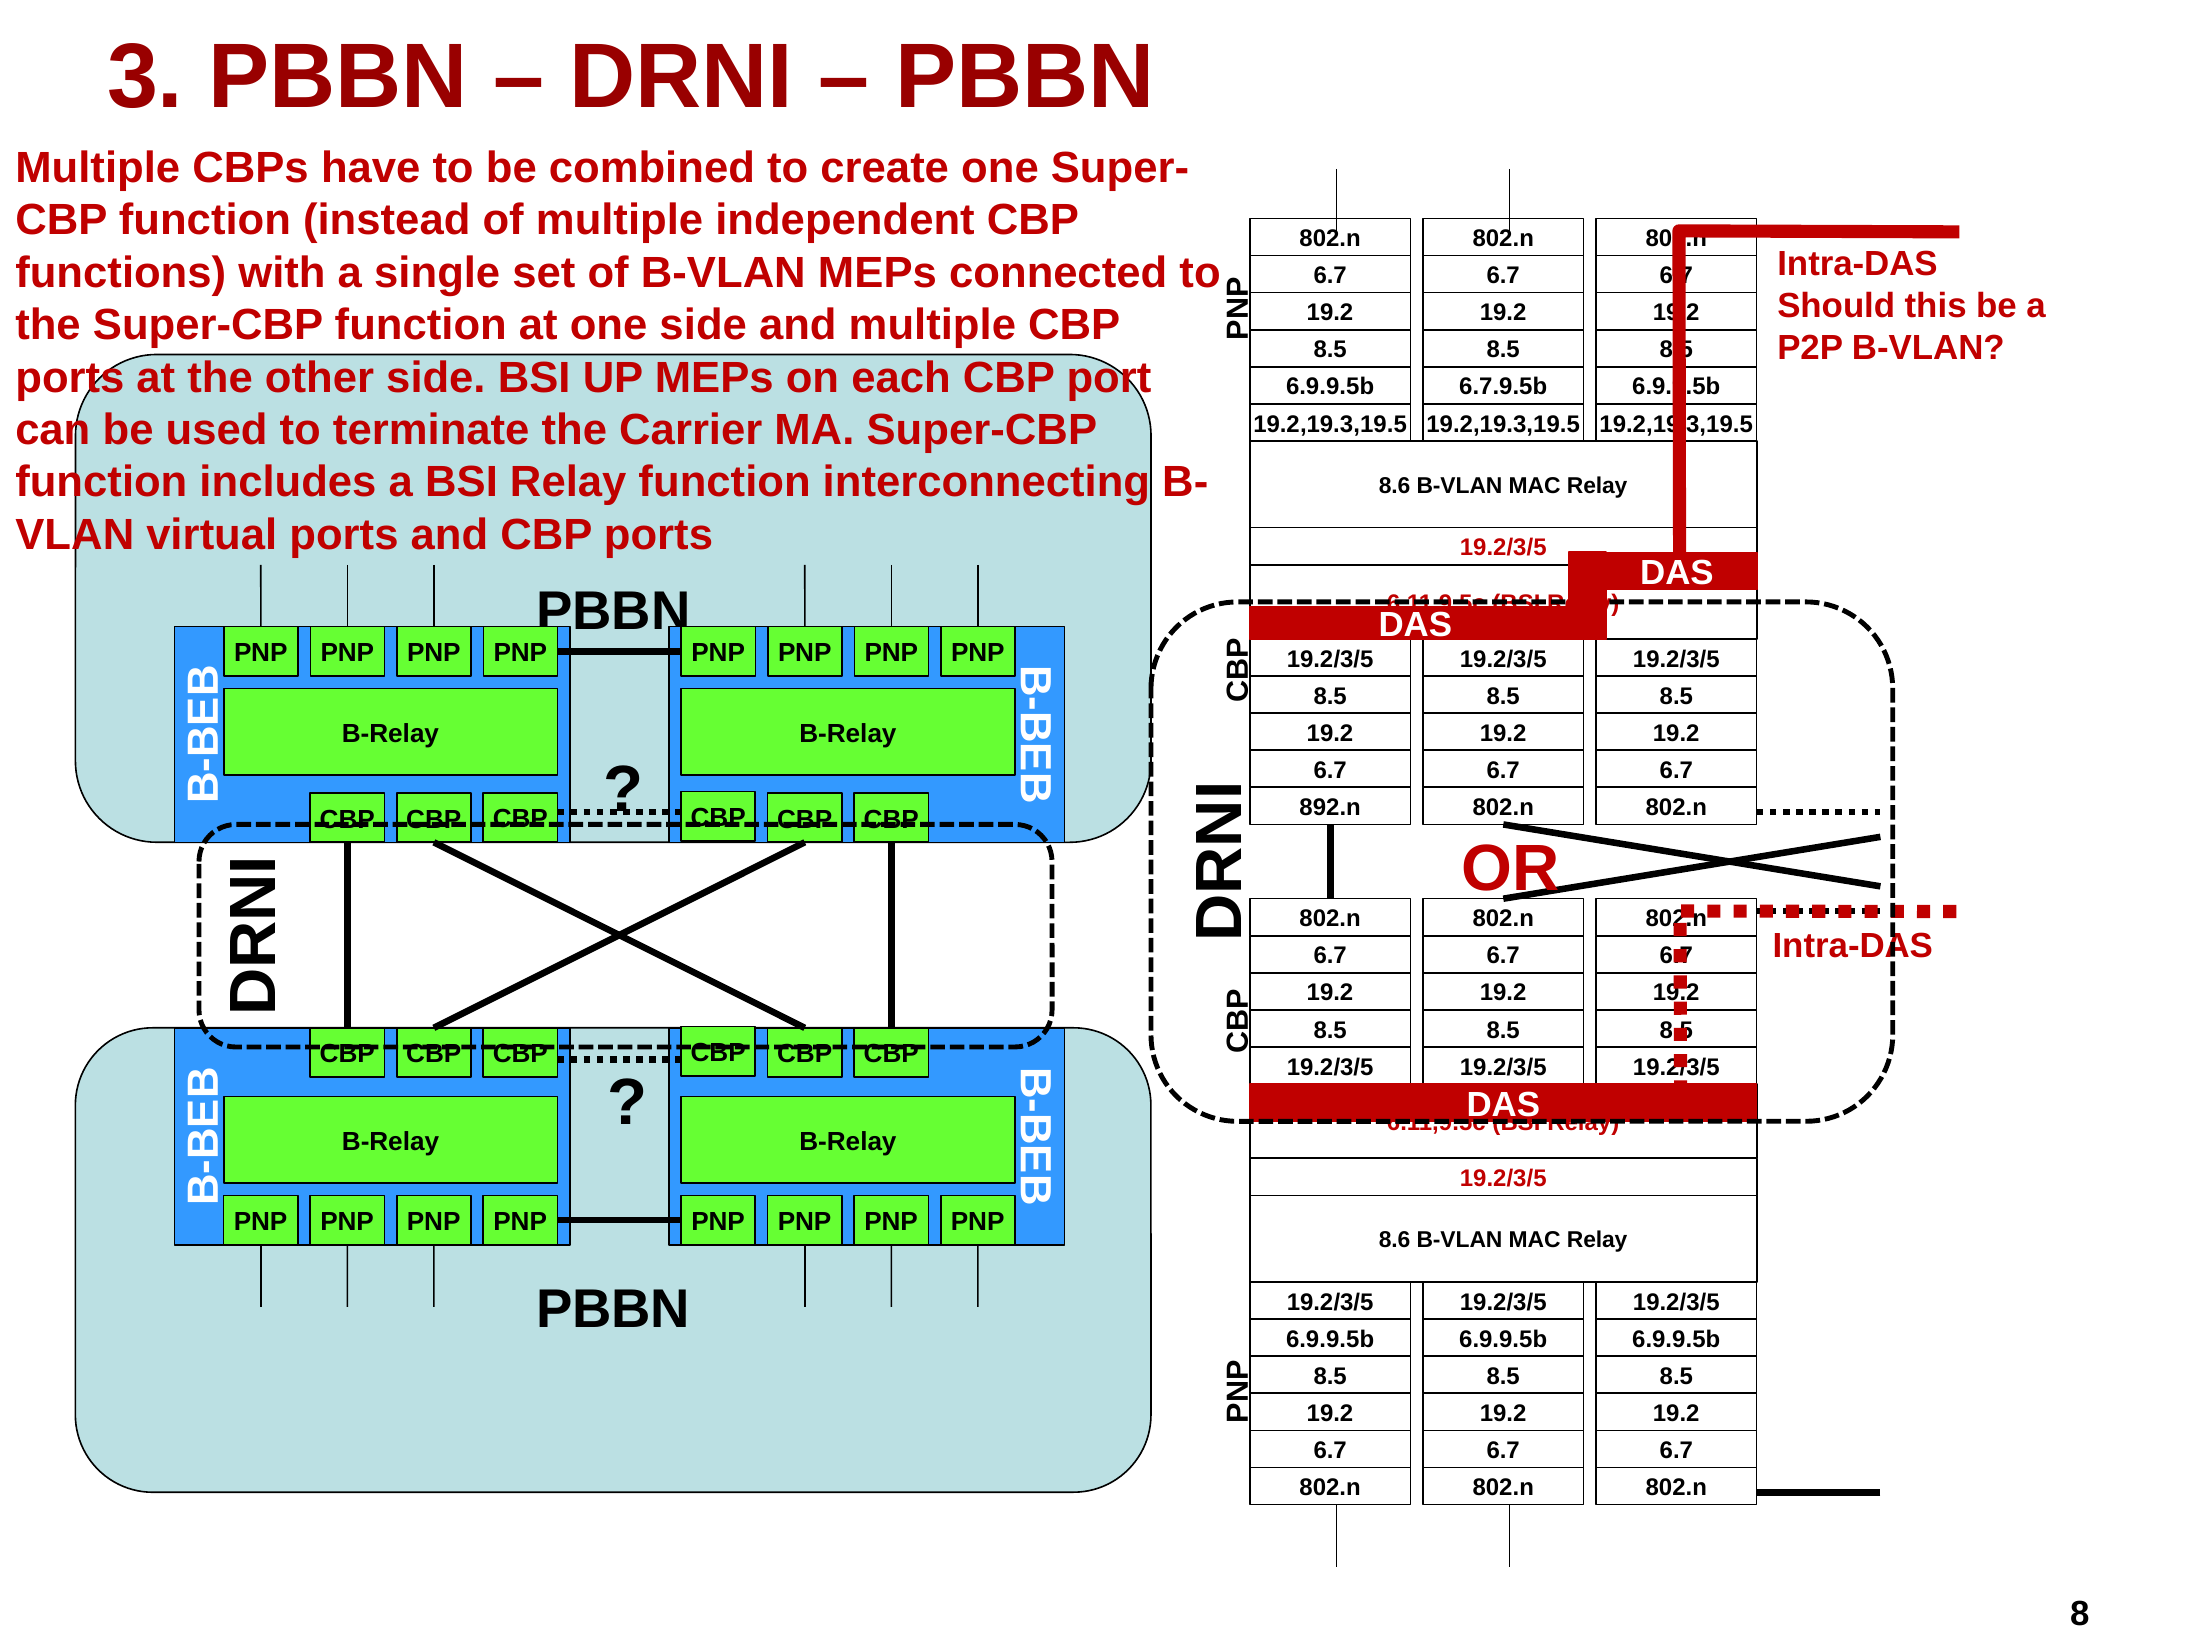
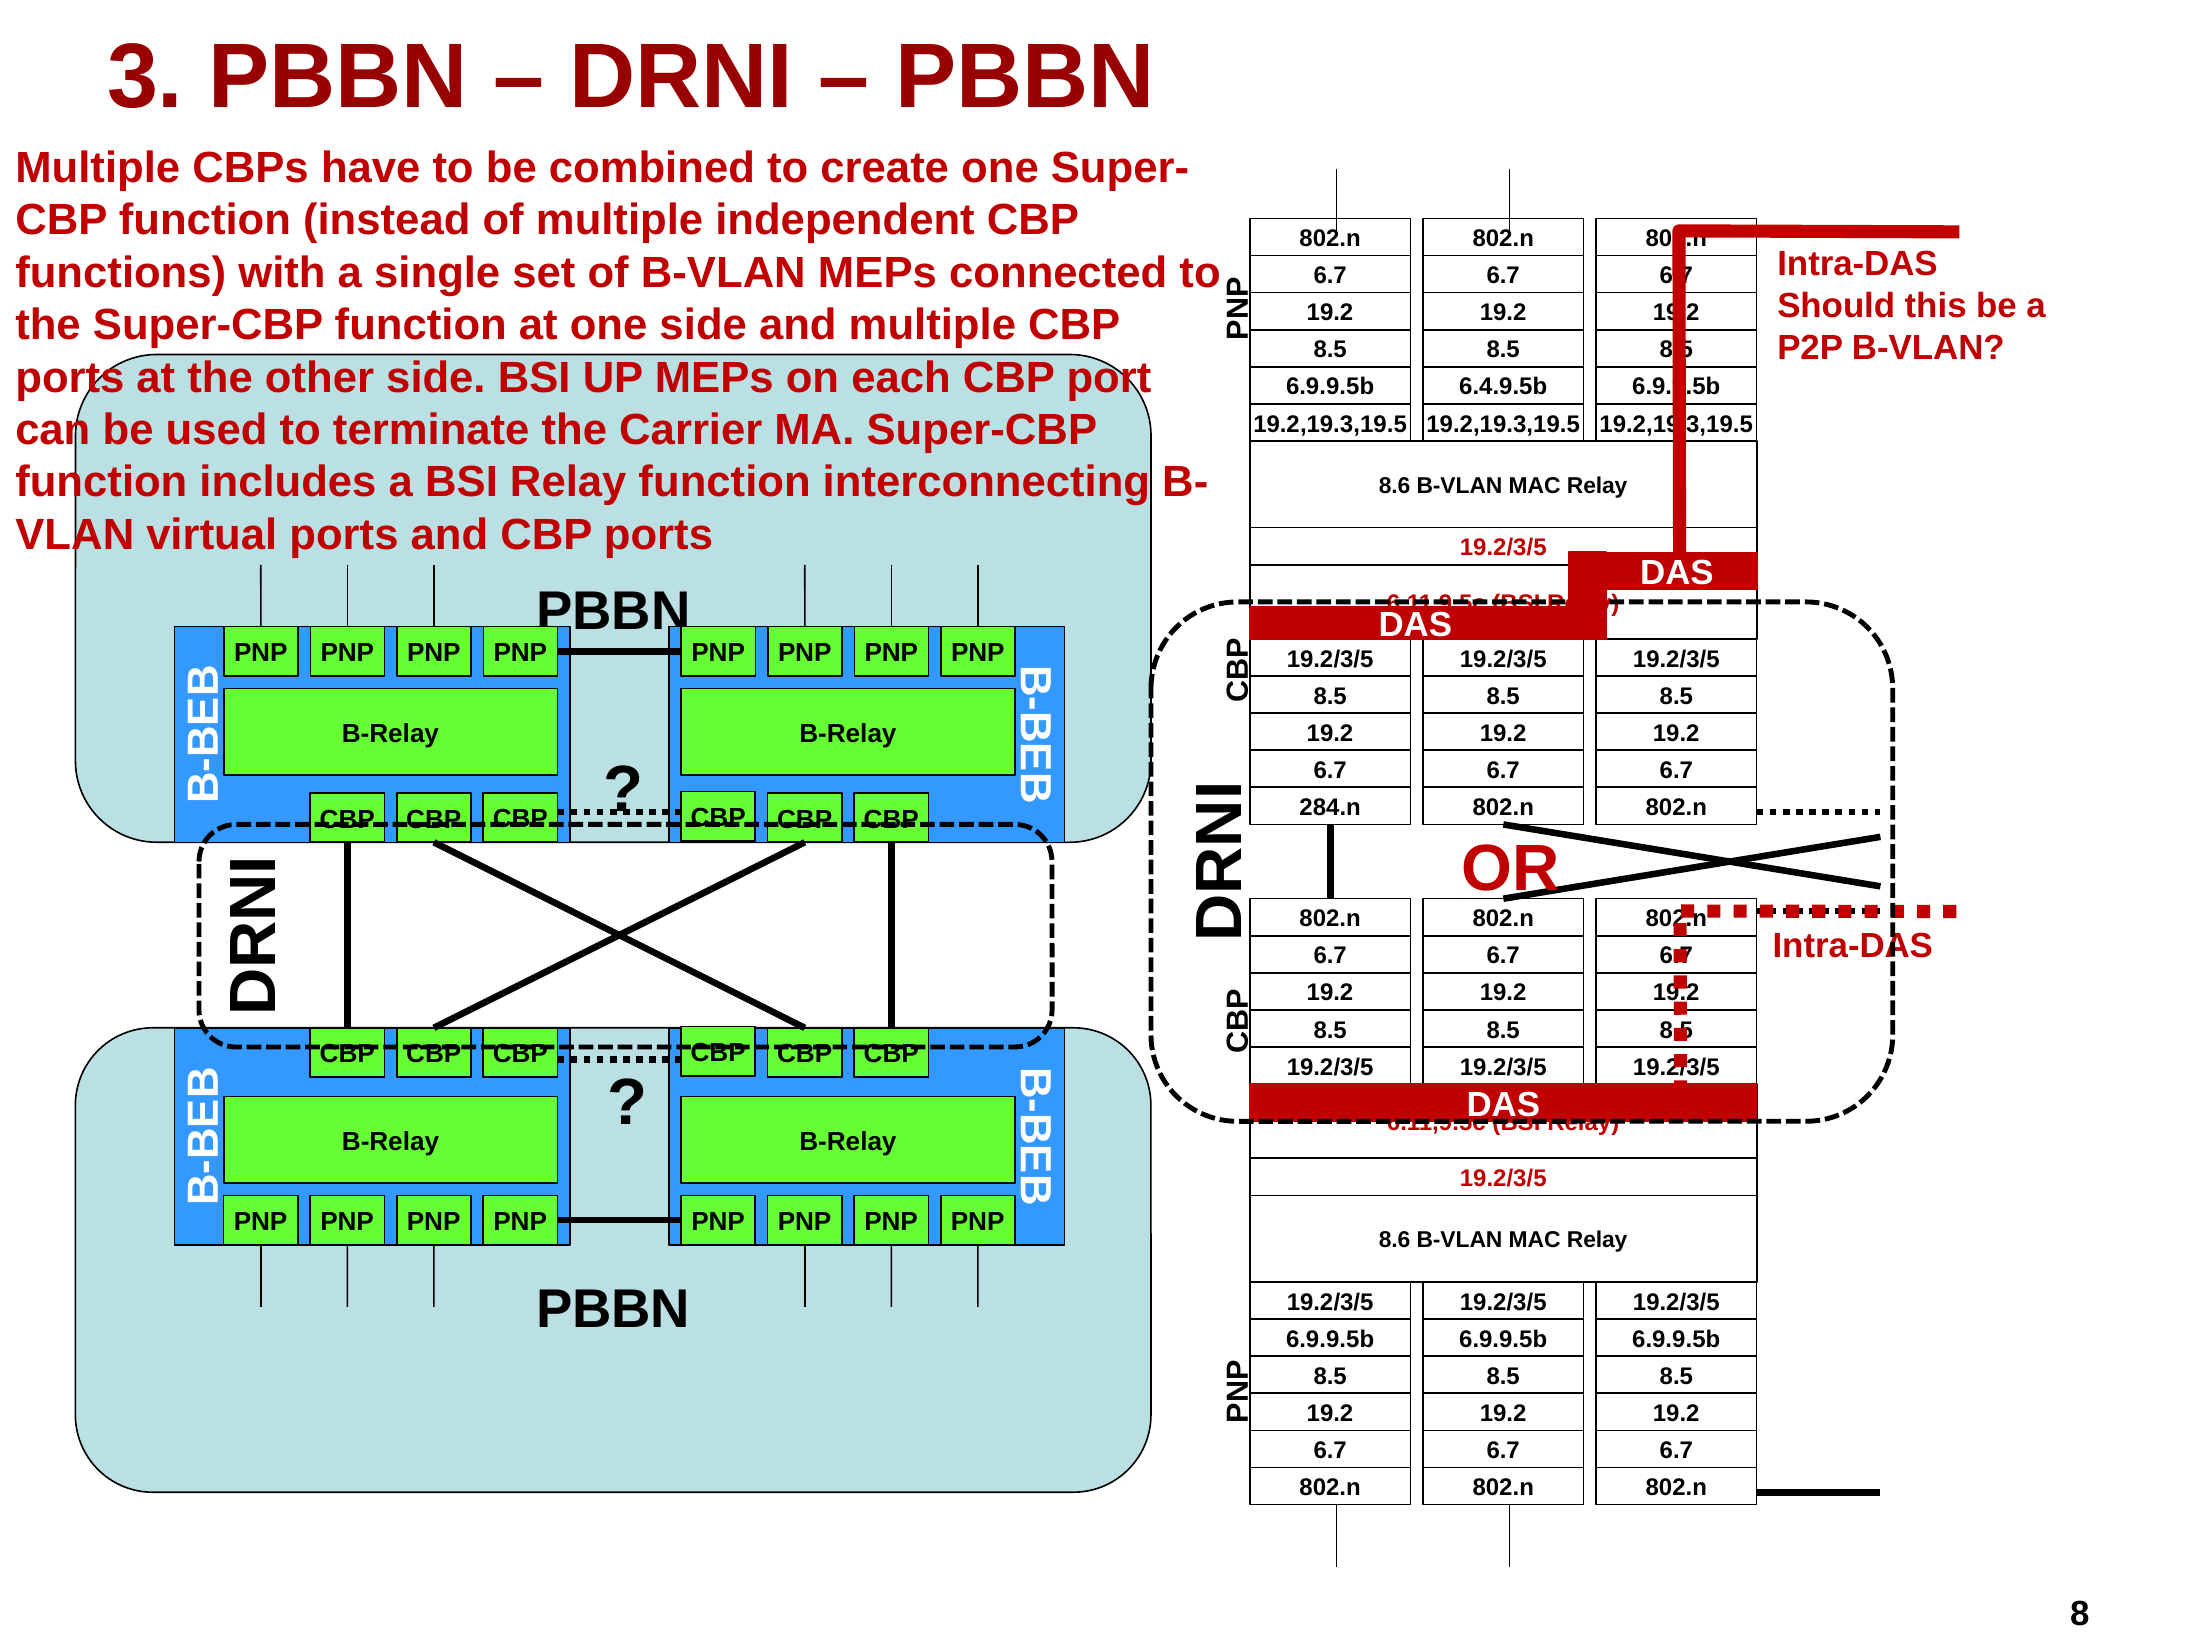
6.7.9.5b: 6.7.9.5b -> 6.4.9.5b (1503, 387)
892.n: 892.n -> 284.n (1330, 807)
